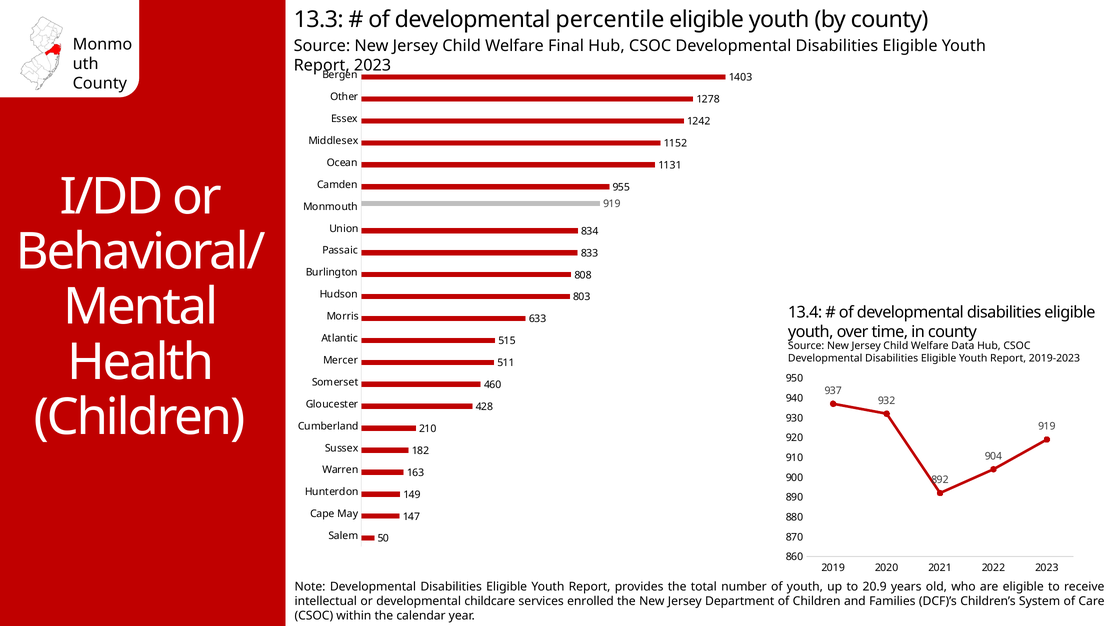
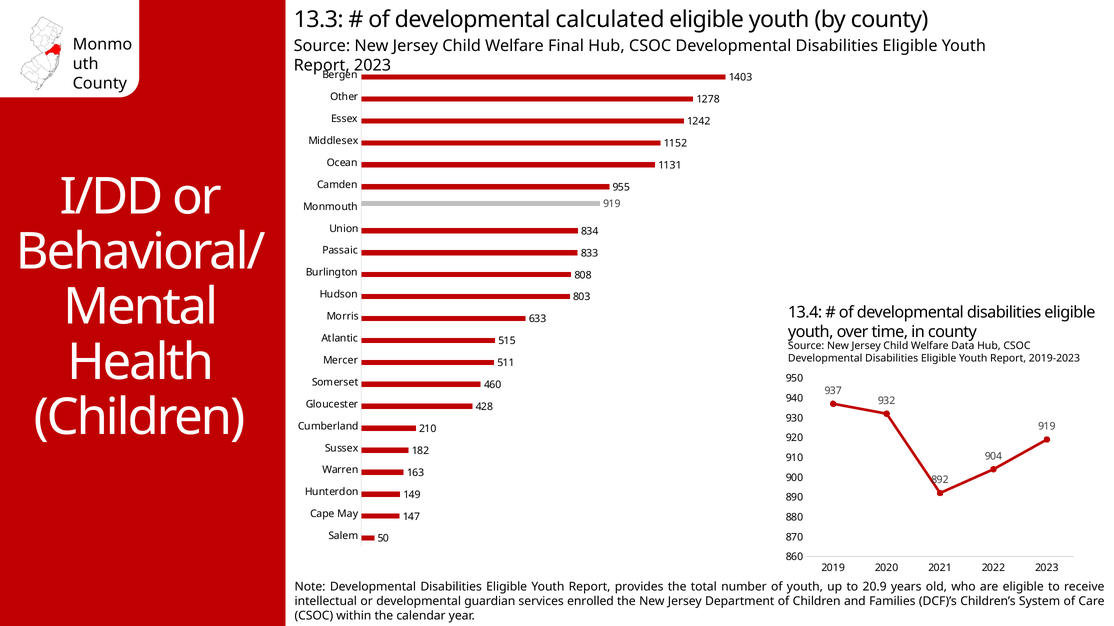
percentile: percentile -> calculated (610, 20)
childcare: childcare -> guardian (490, 602)
